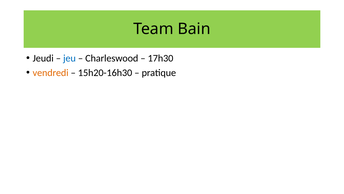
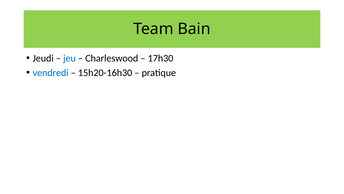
vendredi colour: orange -> blue (51, 73)
